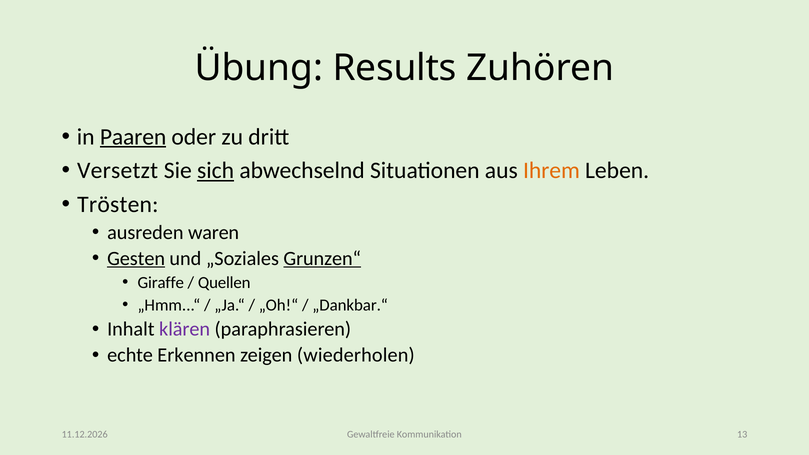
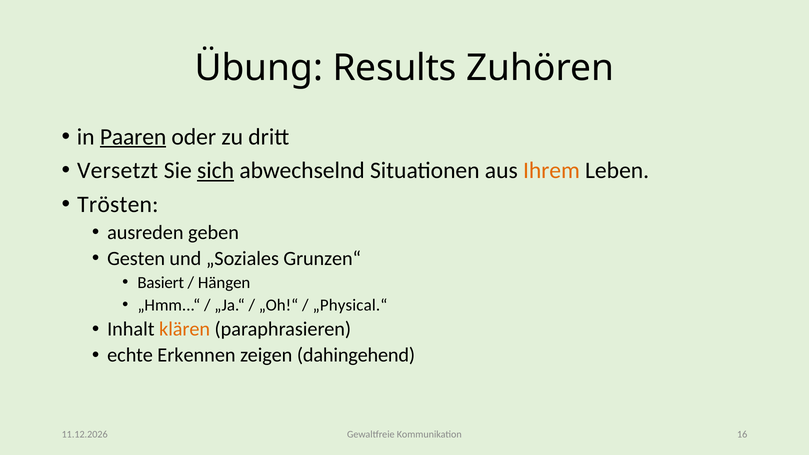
waren: waren -> geben (213, 232)
Gesten underline: present -> none (136, 258)
Grunzen“ underline: present -> none (322, 258)
Giraffe: Giraffe -> Basiert (161, 283)
Quellen: Quellen -> Hängen (224, 283)
„Dankbar.“: „Dankbar.“ -> „Physical.“ (350, 305)
klären colour: purple -> orange (185, 329)
wiederholen: wiederholen -> dahingehend (356, 355)
13: 13 -> 16 (742, 434)
